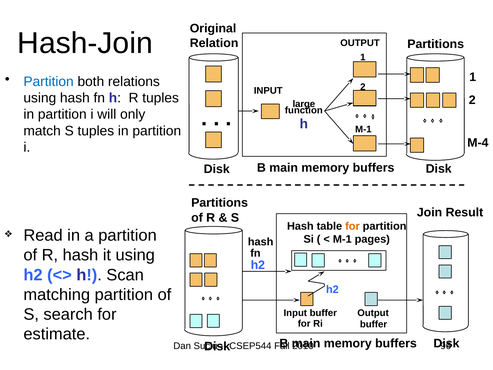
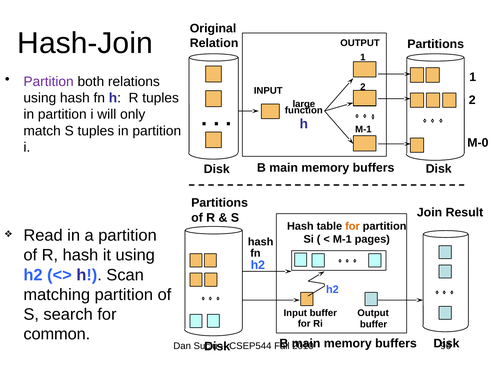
Partition colour: blue -> purple (49, 82)
M-4: M-4 -> M-0 (478, 143)
estimate: estimate -> common (57, 334)
